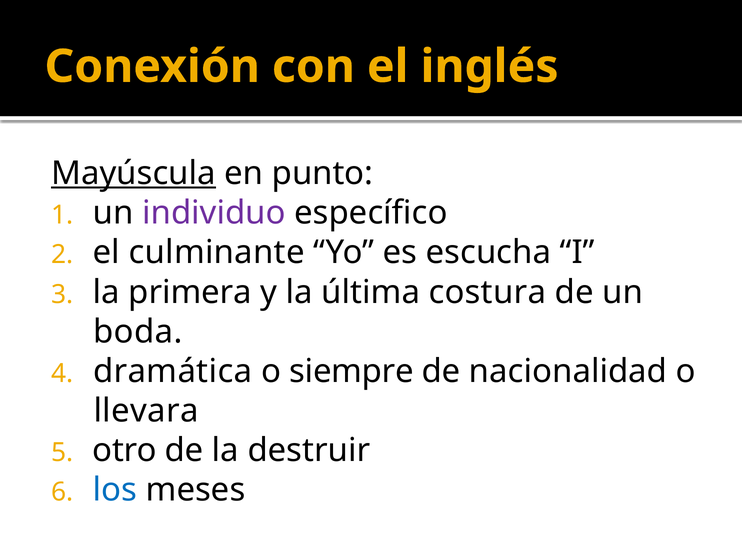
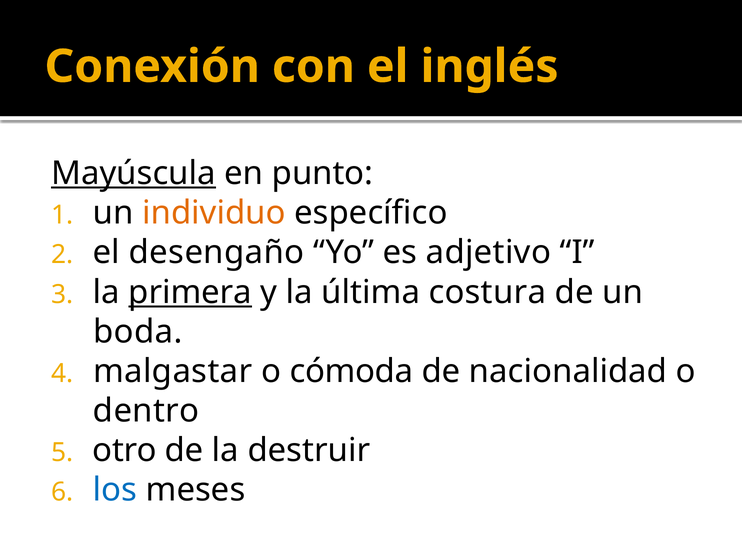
individuo colour: purple -> orange (214, 213)
culminante: culminante -> desengaño (217, 253)
escucha: escucha -> adjetivo (488, 253)
primera underline: none -> present (190, 292)
dramática: dramática -> malgastar (173, 372)
siempre: siempre -> cómoda (352, 372)
llevara: llevara -> dentro (146, 411)
